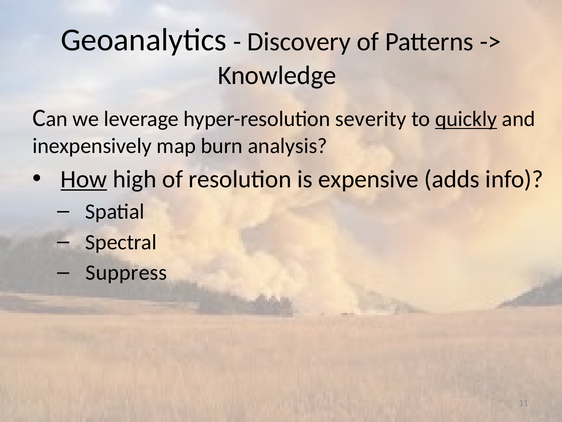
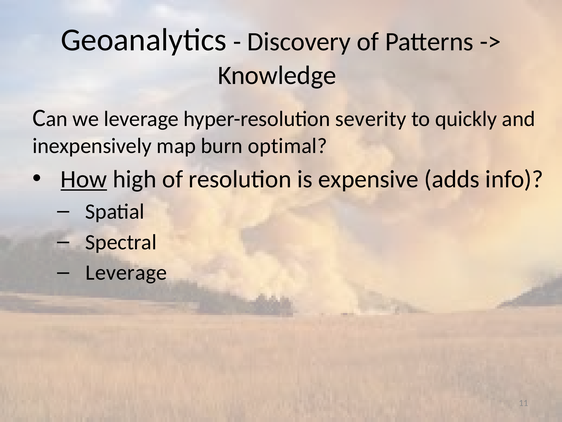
quickly underline: present -> none (466, 119)
analysis: analysis -> optimal (288, 146)
Suppress: Suppress -> Leverage (126, 272)
